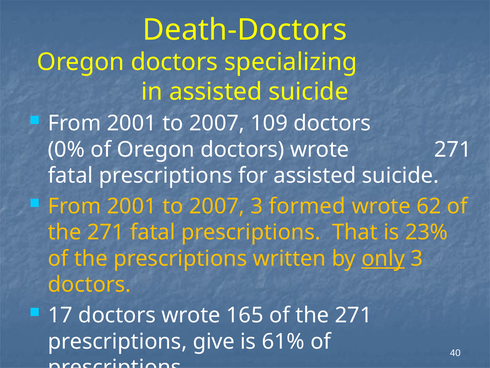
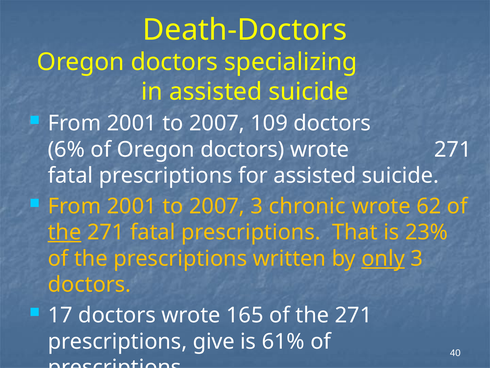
0%: 0% -> 6% (66, 149)
formed: formed -> chronic (307, 206)
the underline: none -> present (65, 232)
